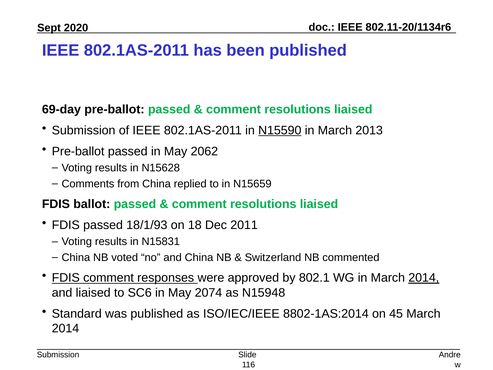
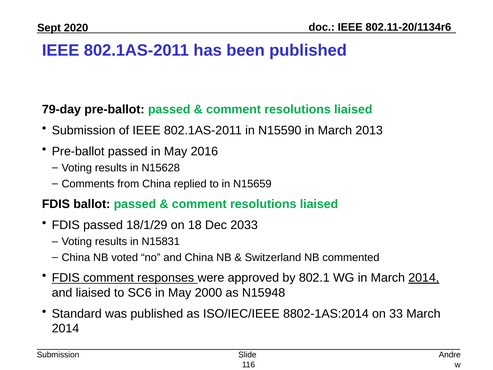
69-day: 69-day -> 79-day (61, 109)
N15590 underline: present -> none (280, 130)
2062: 2062 -> 2016 (204, 151)
18/1/93: 18/1/93 -> 18/1/29 (147, 225)
2011: 2011 -> 2033 (244, 225)
2074: 2074 -> 2000 (208, 292)
45: 45 -> 33 (396, 313)
